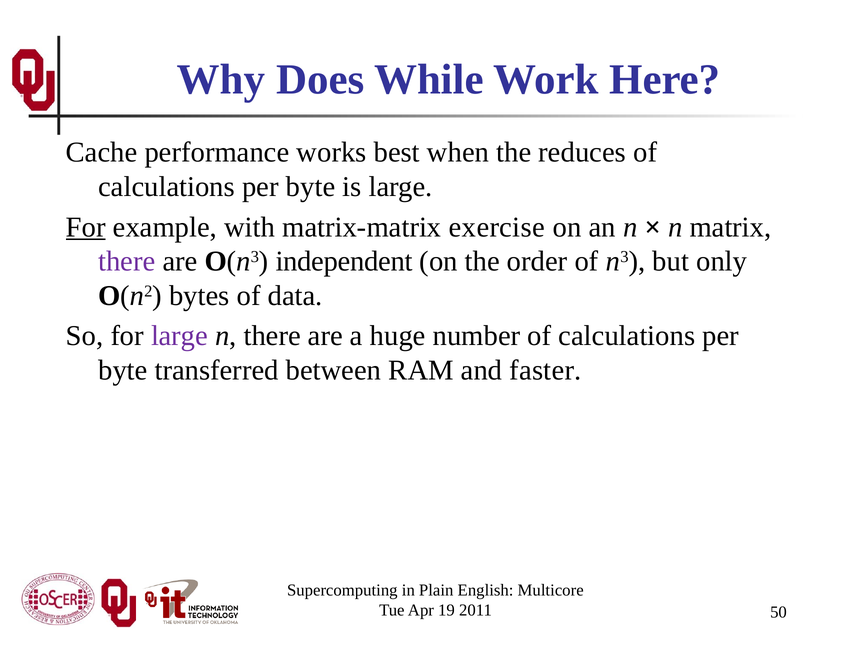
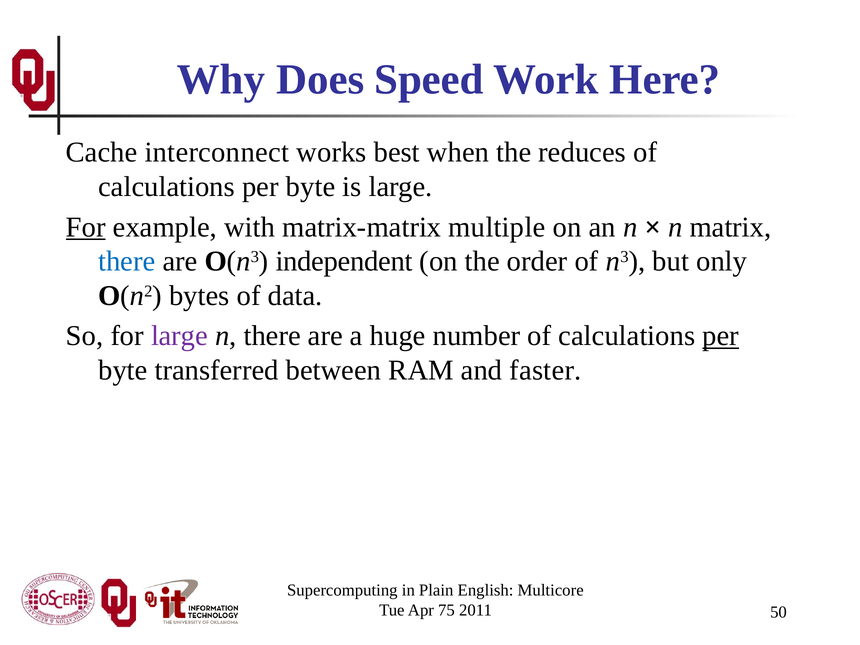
While: While -> Speed (429, 80)
performance: performance -> interconnect (217, 153)
exercise: exercise -> multiple (497, 227)
there colour: purple -> blue (127, 261)
per underline: none -> present (721, 336)
19: 19 -> 75 (446, 610)
